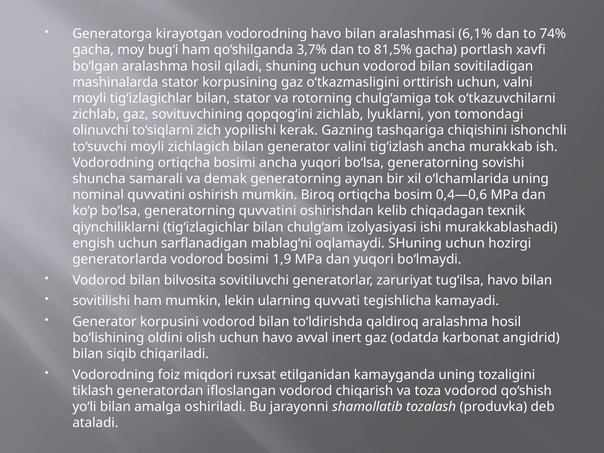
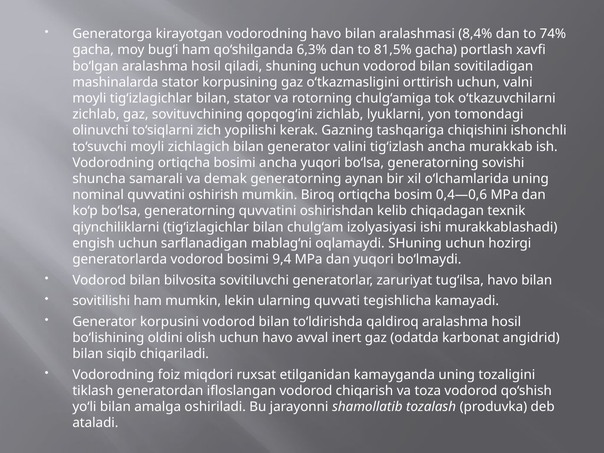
6,1%: 6,1% -> 8,4% (475, 34)
3,7%: 3,7% -> 6,3% (312, 50)
1,9: 1,9 -> 9,4 (282, 259)
